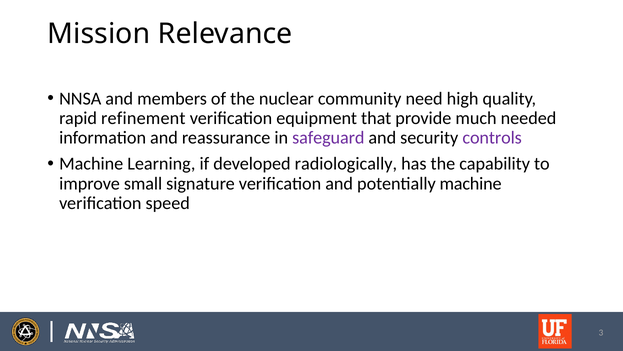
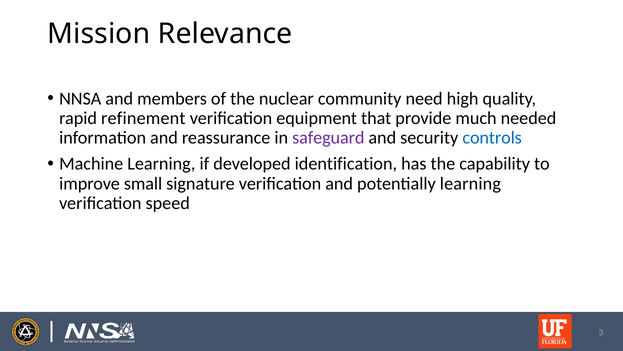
controls colour: purple -> blue (492, 138)
radiologically: radiologically -> identification (346, 164)
potentially machine: machine -> learning (470, 183)
